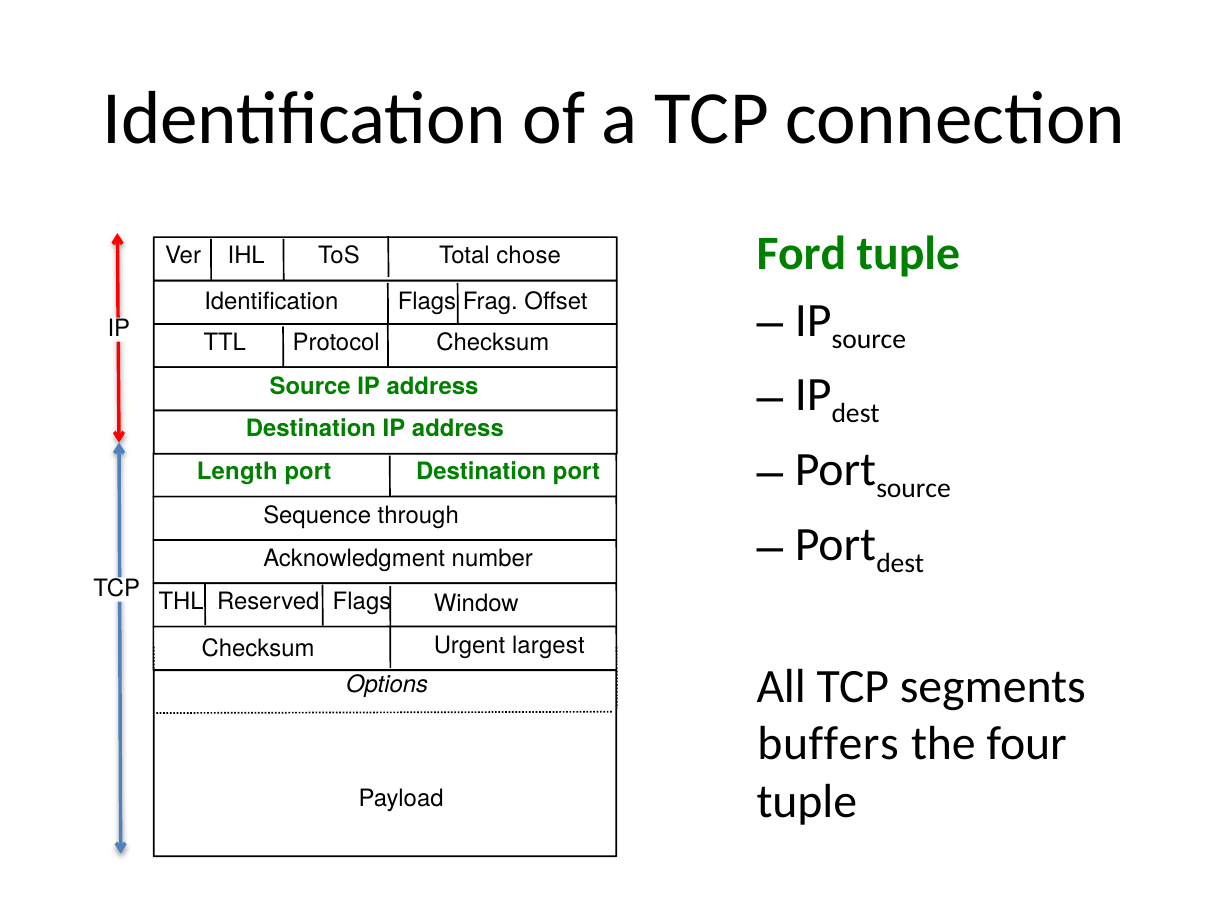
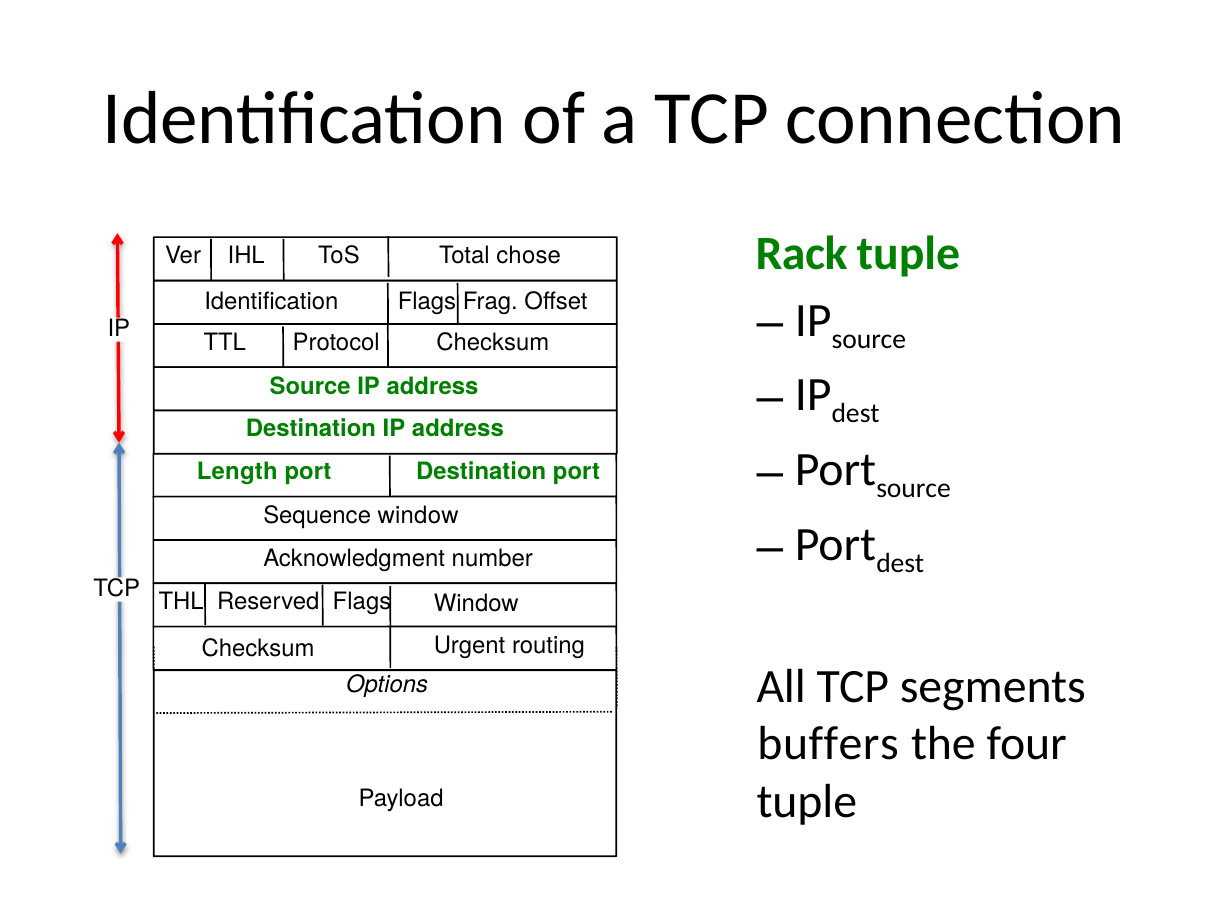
Ford: Ford -> Rack (801, 253)
Sequence through: through -> window (418, 515)
largest: largest -> routing (548, 645)
